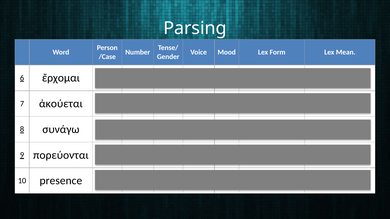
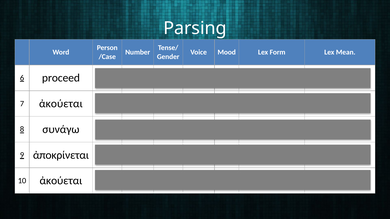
6 ἔρχομαι: ἔρχομαι -> proceed (61, 78)
πορεύονται: πορεύονται -> ἀποκρίνεται (61, 155)
10 presence: presence -> ἀκούεται (61, 181)
